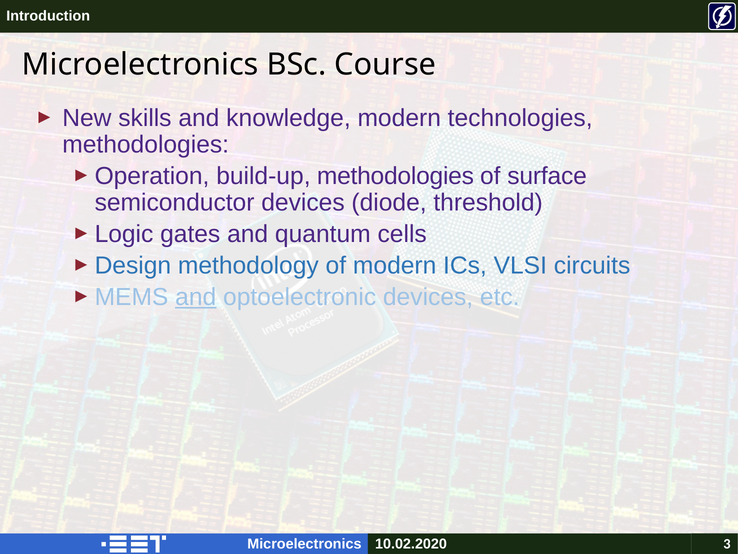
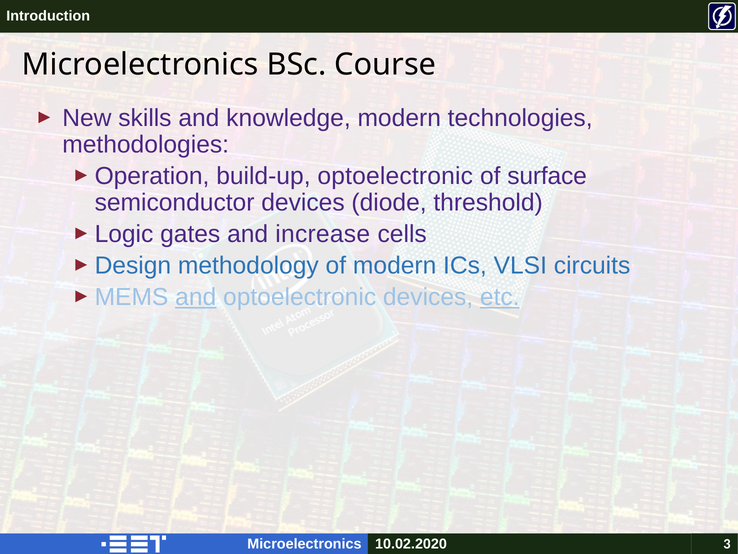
build-up methodologies: methodologies -> optoelectronic (395, 176)
quantum: quantum -> increase (323, 234)
etc underline: none -> present (500, 297)
